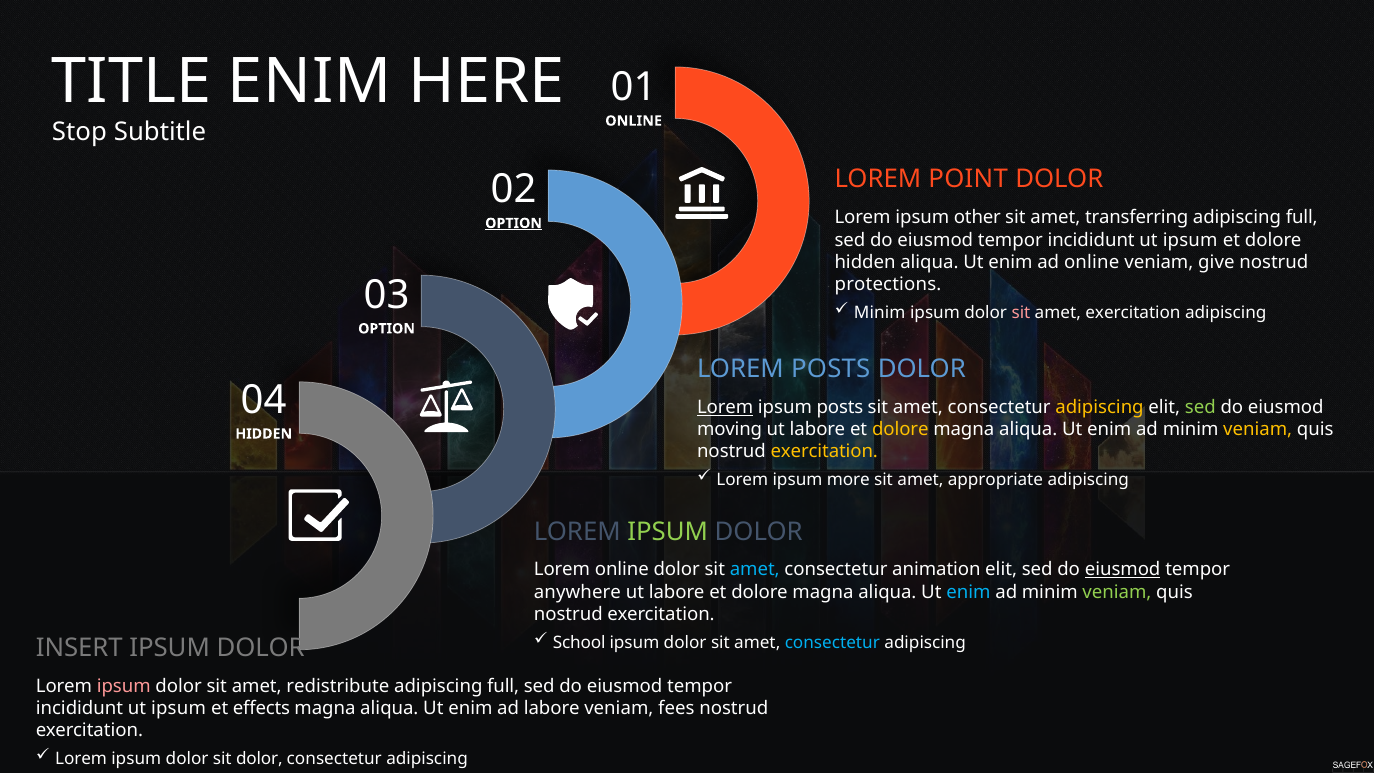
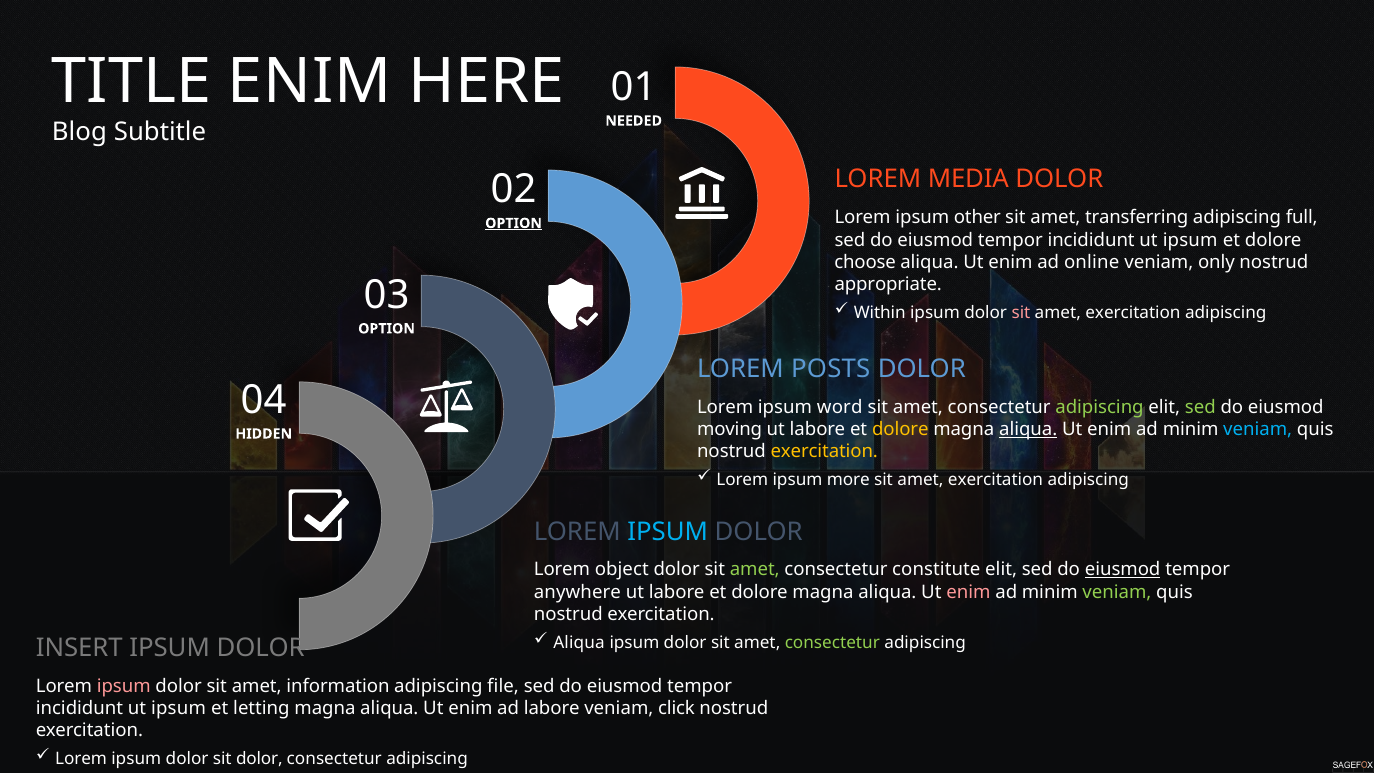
ONLINE: ONLINE -> NEEDED (634, 121)
Stop: Stop -> Blog (79, 132)
POINT: POINT -> MEDIA (968, 179)
hidden: hidden -> choose (865, 262)
give: give -> only (1216, 262)
protections: protections -> appropriate (888, 285)
Minim: Minim -> Within (880, 313)
Lorem underline: present -> none (725, 407)
ipsum posts: posts -> word (840, 407)
adipiscing colour: yellow -> light green (1100, 407)
aliqua underline: none -> present (1028, 429)
veniam colour: yellow -> light blue (1258, 429)
appropriate: appropriate -> exercitation (995, 480)
IPSUM colour: light green -> light blue (668, 532)
Lorem online: online -> object (622, 570)
amet colour: light blue -> light green (755, 570)
animation: animation -> constitute (936, 570)
enim colour: light blue -> pink (968, 592)
School: School -> Aliqua (579, 643)
consectetur colour: light blue -> light green (832, 643)
redistribute: redistribute -> information (338, 686)
full: full -> file (503, 686)
effects: effects -> letting (261, 708)
fees: fees -> click (676, 708)
